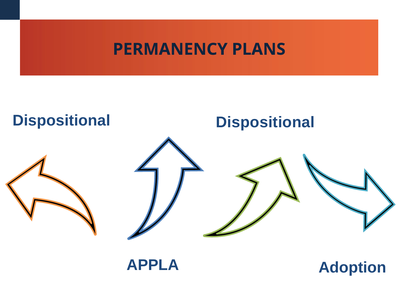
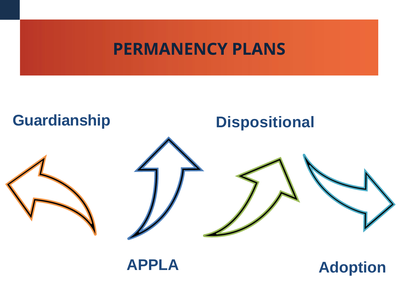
Dispositional: Dispositional -> Guardianship (62, 121)
